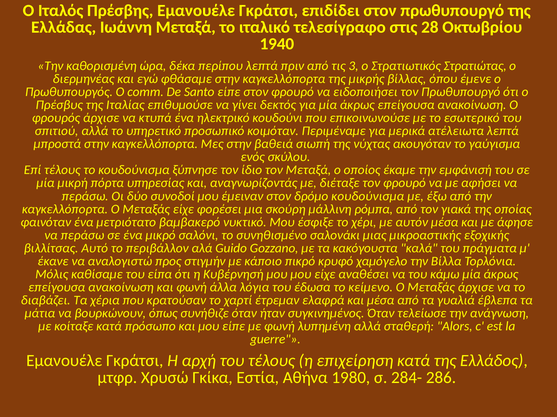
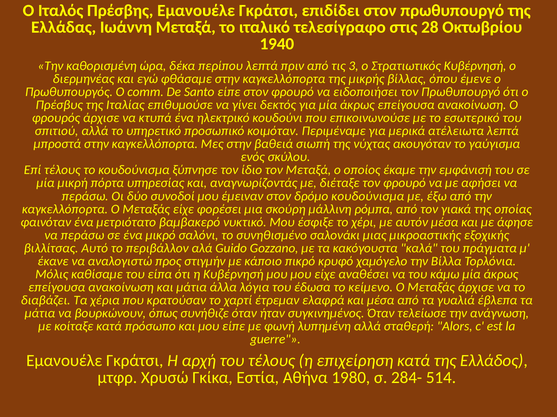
Στρατιωτικός Στρατιώτας: Στρατιώτας -> Κυβέρνησή (475, 66)
και φωνή: φωνή -> μάτια (191, 288)
286: 286 -> 514 (441, 378)
